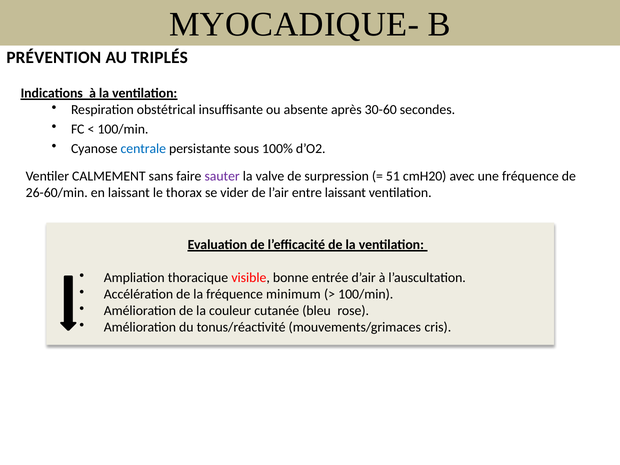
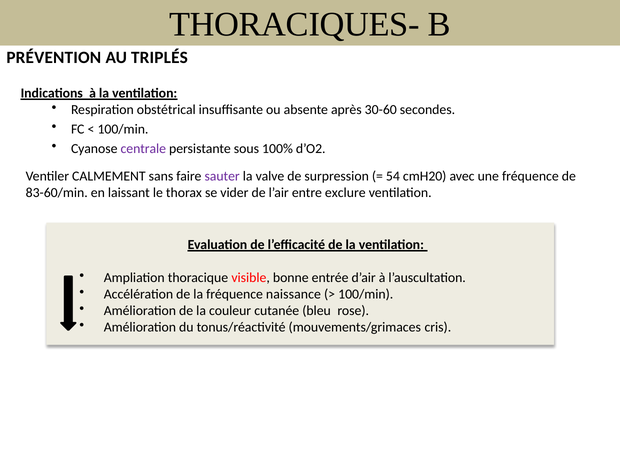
MYOCADIQUE-: MYOCADIQUE- -> THORACIQUES- (294, 24)
centrale colour: blue -> purple (143, 148)
51: 51 -> 54 (393, 176)
26-60/min: 26-60/min -> 83-60/min (57, 193)
entre laissant: laissant -> exclure (345, 193)
minimum: minimum -> naissance (293, 294)
